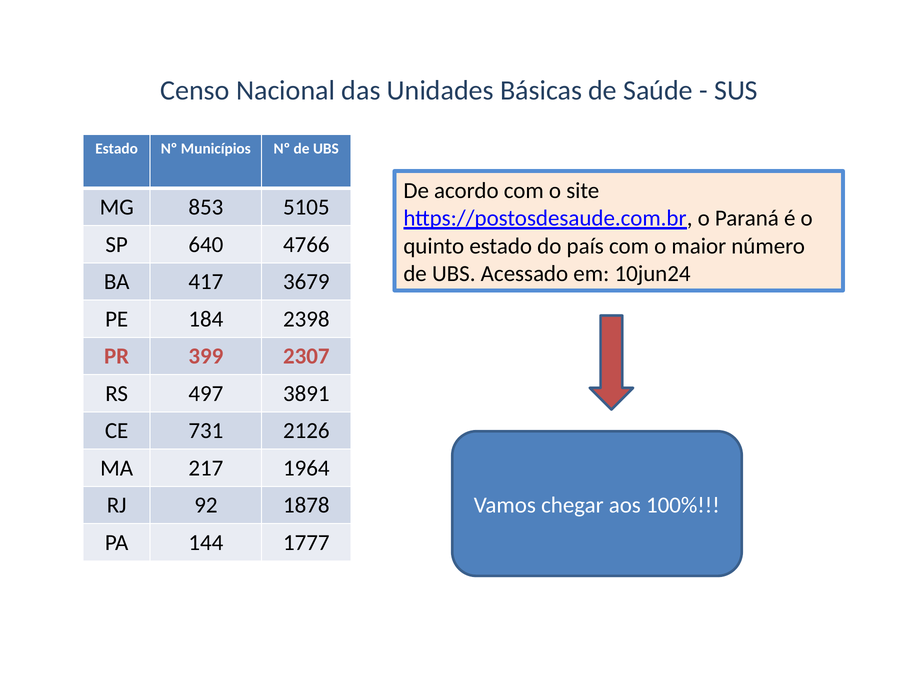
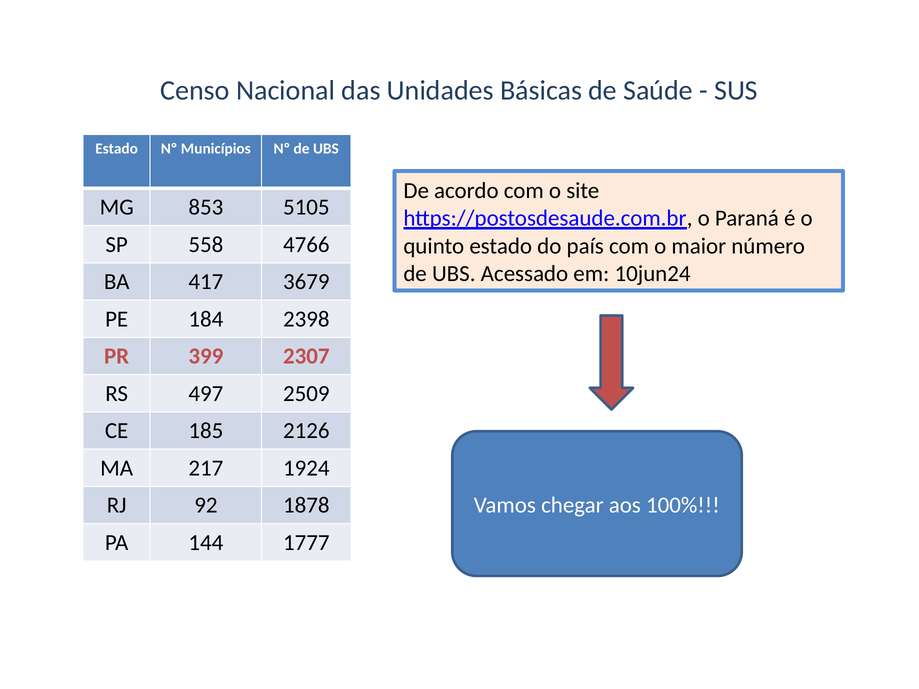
640: 640 -> 558 (206, 245)
3891: 3891 -> 2509 (306, 394)
731: 731 -> 185 (206, 431)
1964: 1964 -> 1924 (306, 468)
